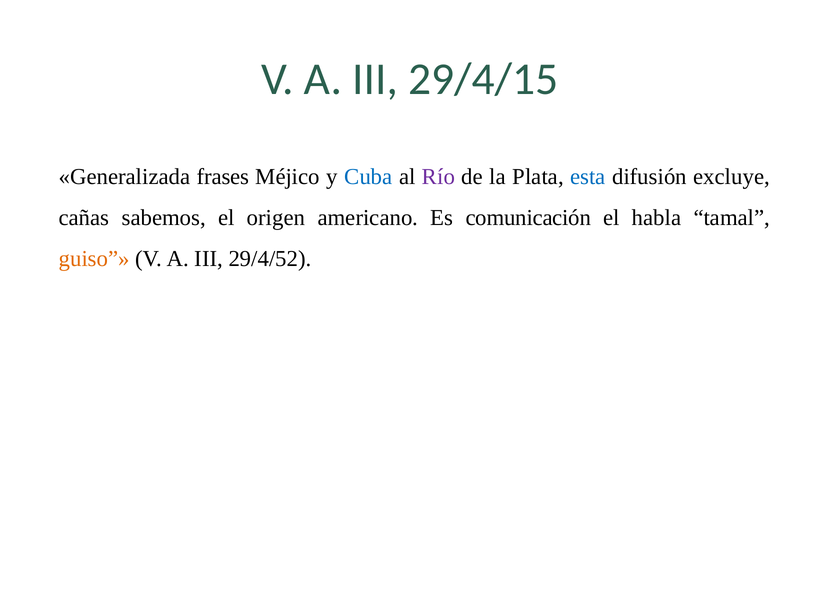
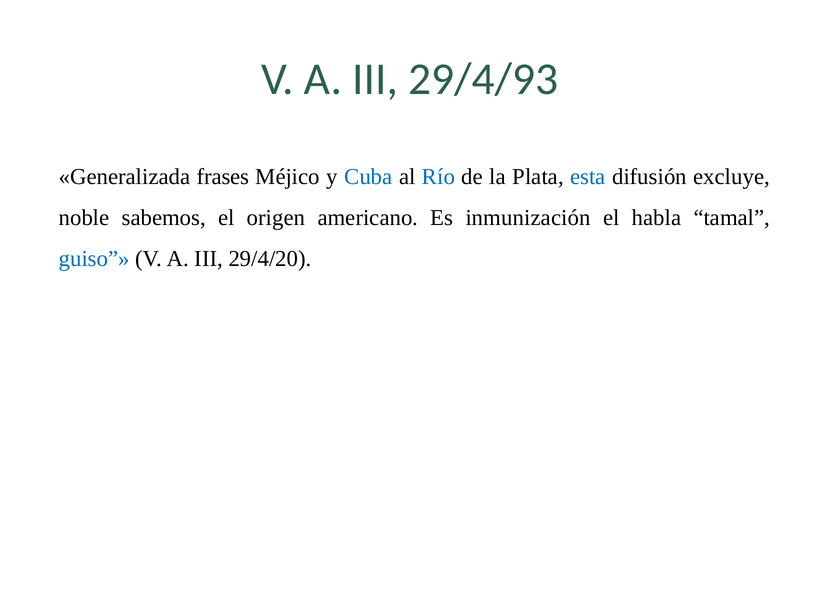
29/4/15: 29/4/15 -> 29/4/93 (483, 79)
Río colour: purple -> blue (438, 177)
cañas: cañas -> noble (84, 218)
comunicación: comunicación -> inmunización (528, 218)
guiso colour: orange -> blue (94, 259)
29/4/52: 29/4/52 -> 29/4/20 (270, 259)
